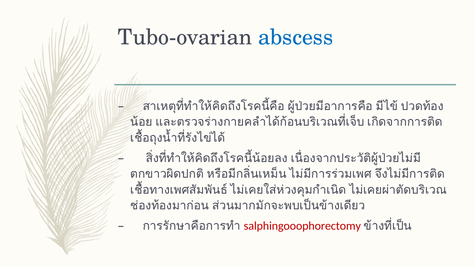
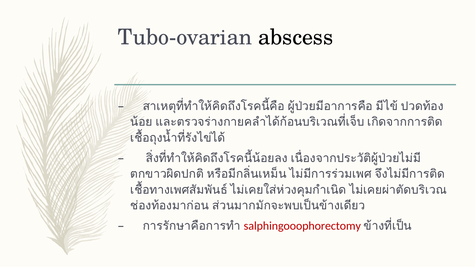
abscess colour: blue -> black (296, 37)
